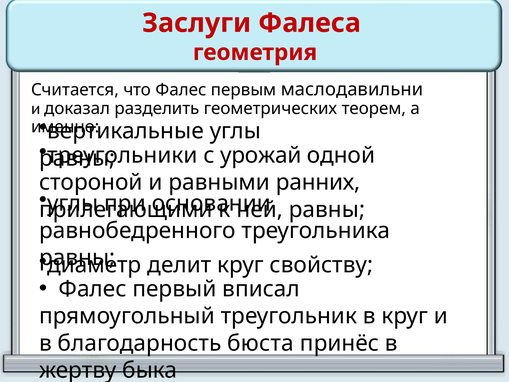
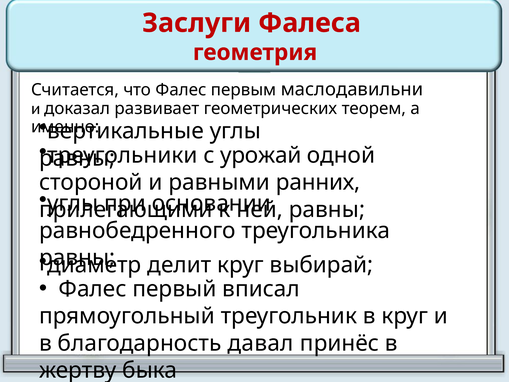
разделить: разделить -> развивает (157, 108)
свойству: свойству -> выбирай (321, 265)
бюста: бюста -> давал (261, 343)
